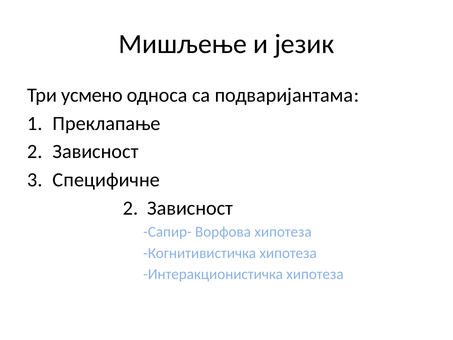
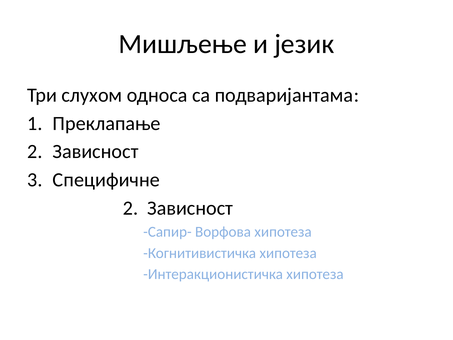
усмено: усмено -> слухом (92, 95)
